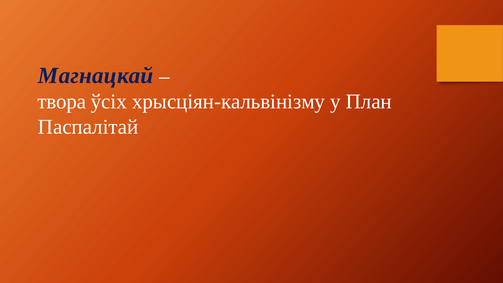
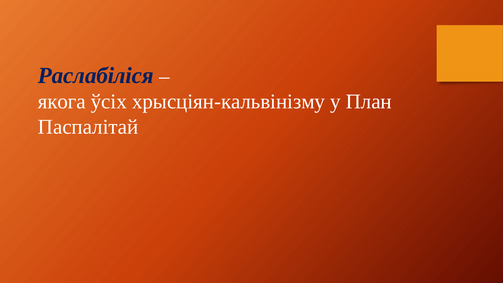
Магнацкай: Магнацкай -> Раслабіліся (96, 75)
твора: твора -> якога (62, 102)
